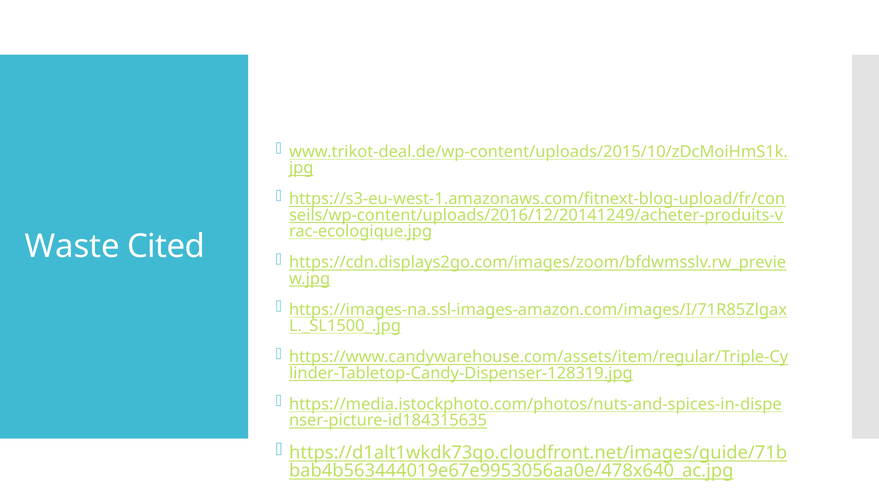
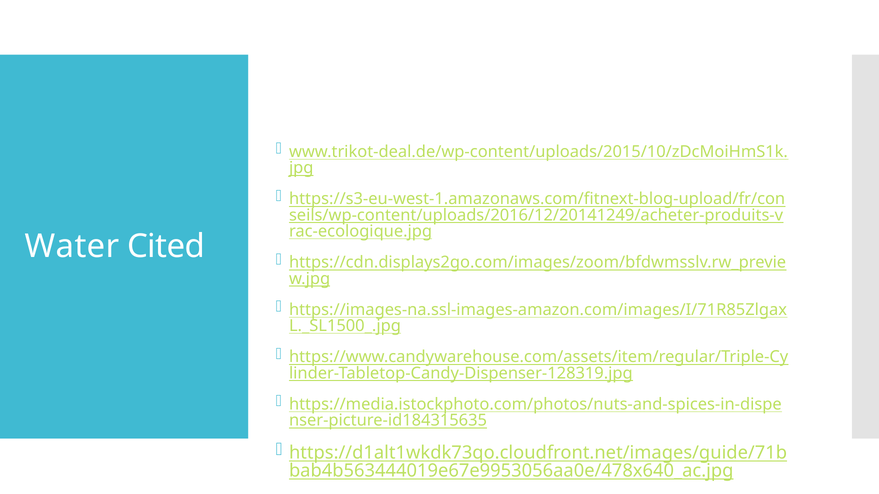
Waste: Waste -> Water (72, 247)
